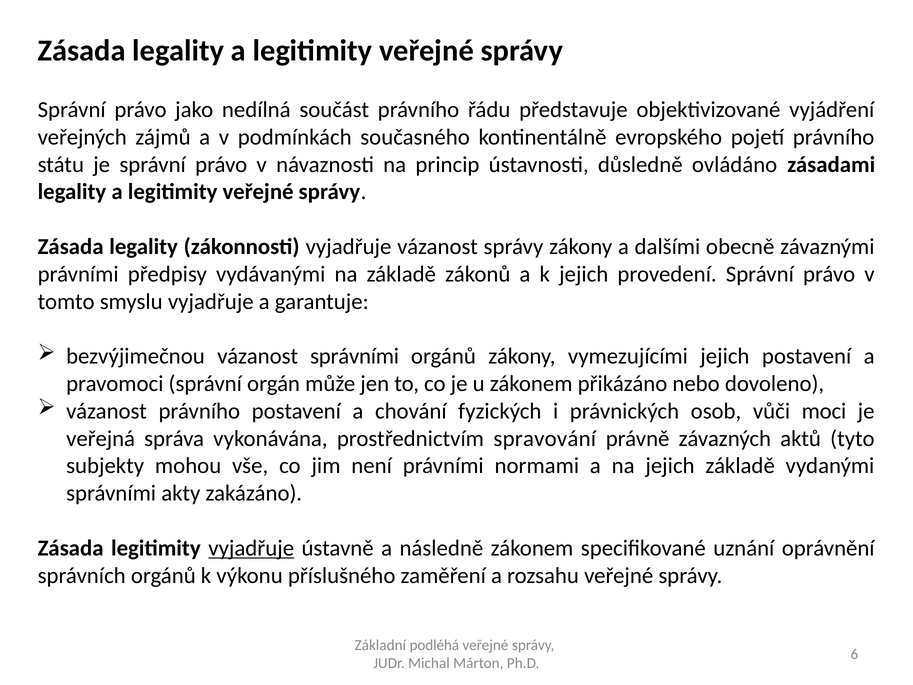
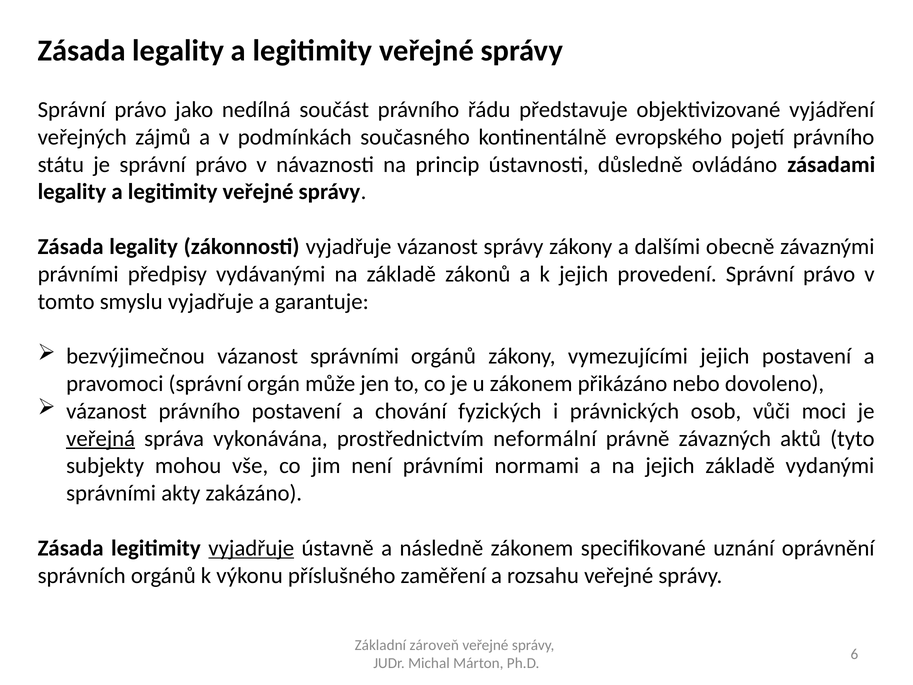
veřejná underline: none -> present (101, 438)
spravování: spravování -> neformální (545, 438)
podléhá: podléhá -> zároveň (434, 645)
